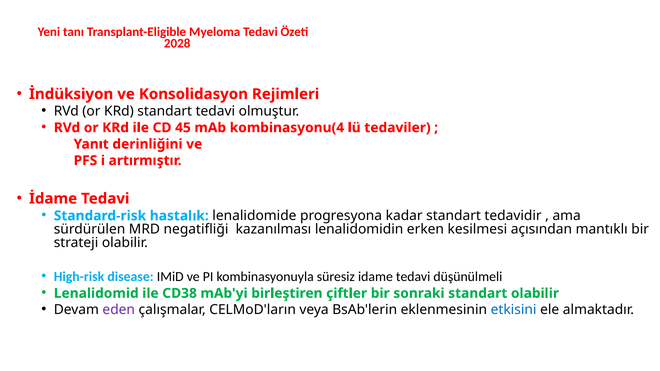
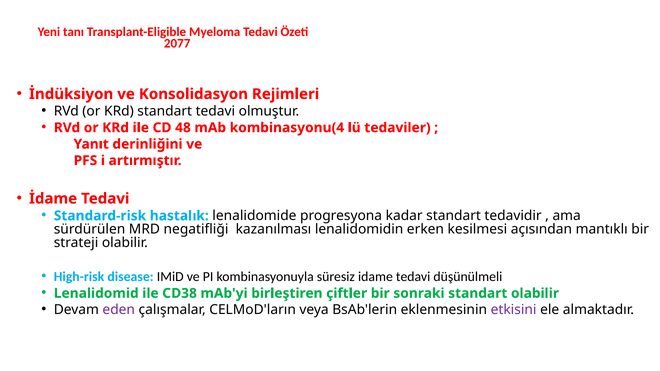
2028: 2028 -> 2077 (177, 43)
45: 45 -> 48 (183, 128)
etkisini colour: blue -> purple (514, 310)
